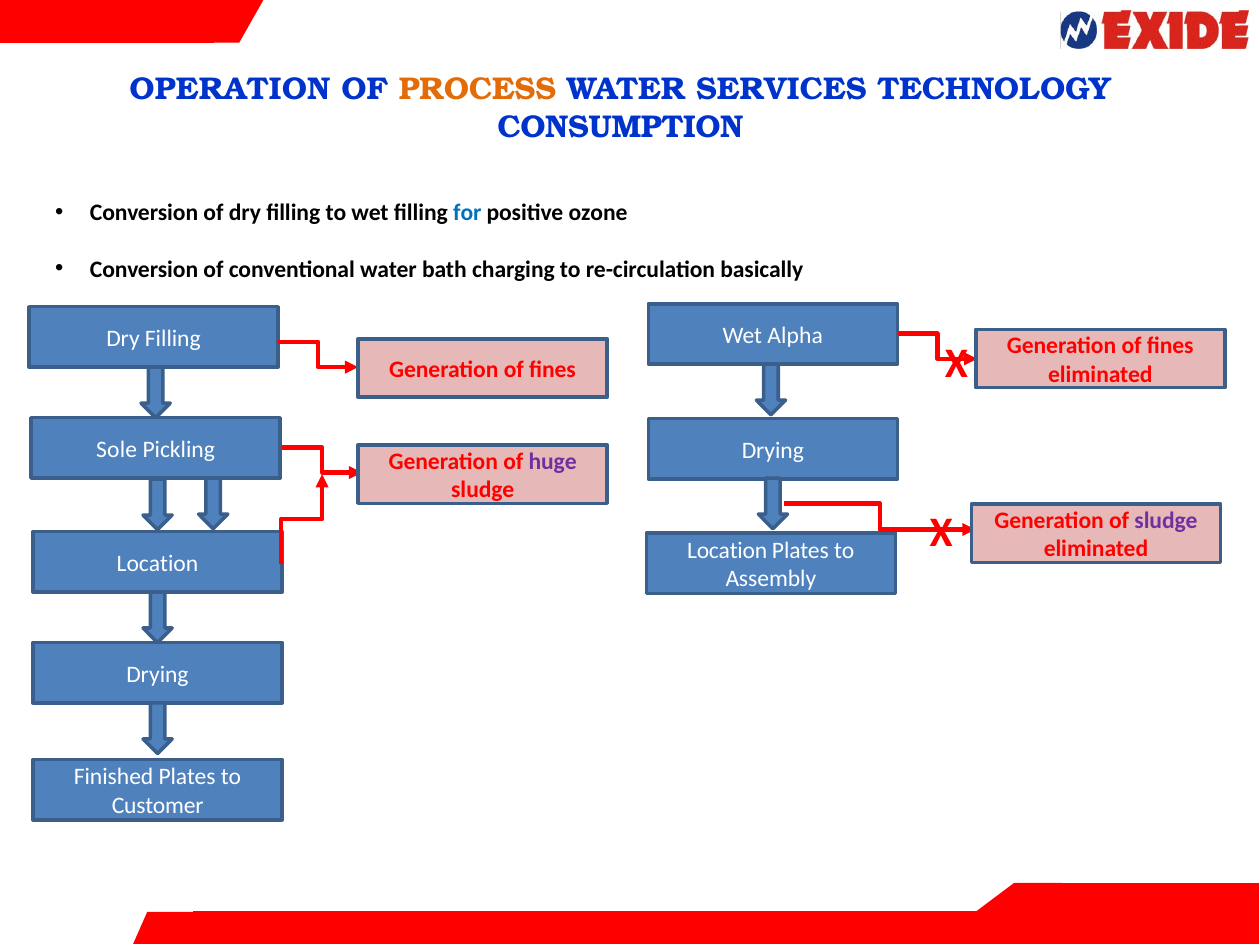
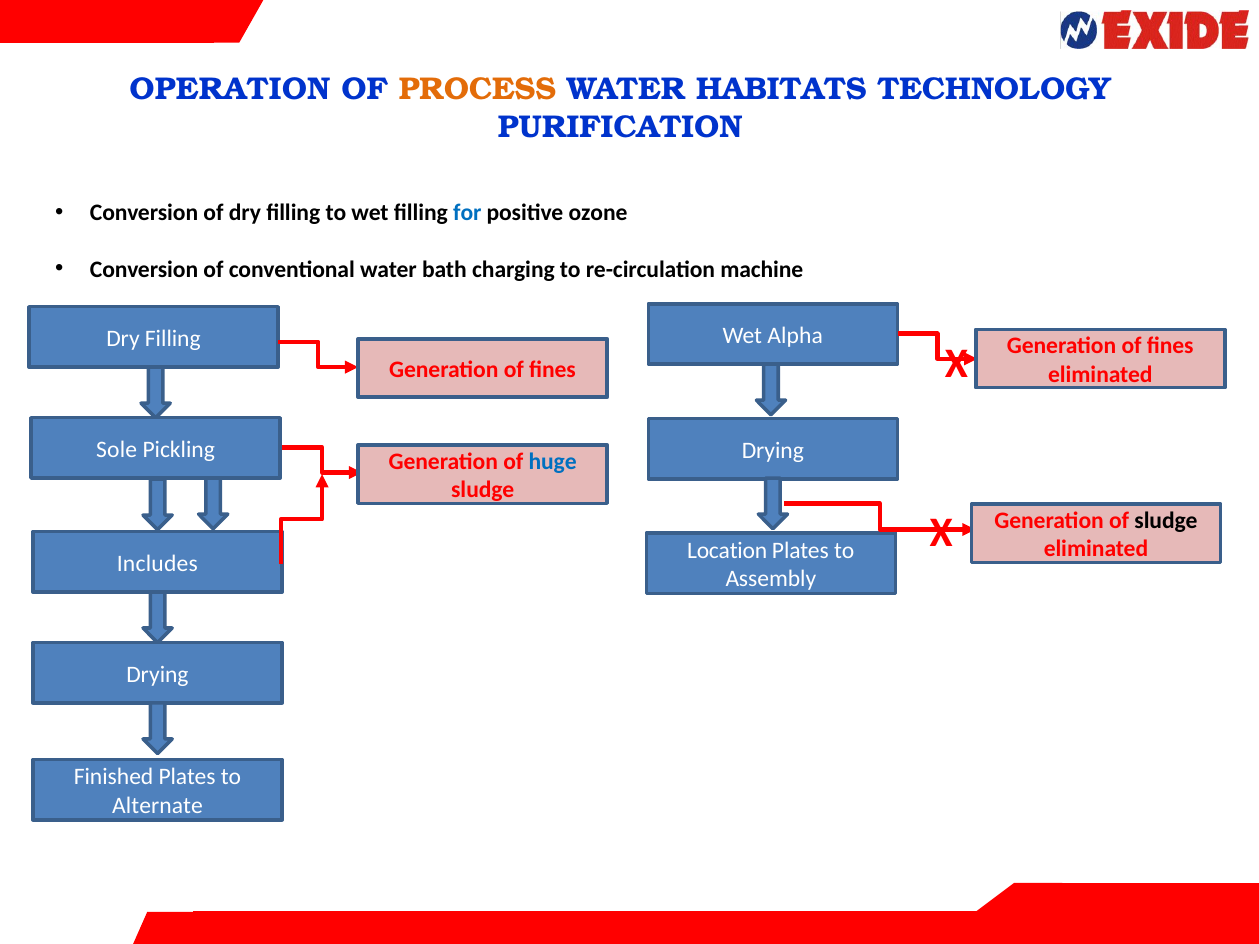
SERVICES: SERVICES -> HABITATS (781, 89)
CONSUMPTION: CONSUMPTION -> PURIFICATION (620, 127)
basically: basically -> machine (762, 270)
huge colour: purple -> blue (553, 462)
sludge colour: purple -> black (1166, 521)
Location: Location -> Includes (157, 564)
Customer: Customer -> Alternate (158, 806)
